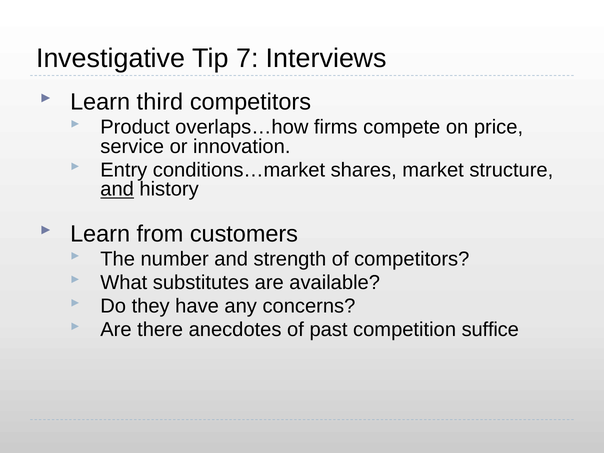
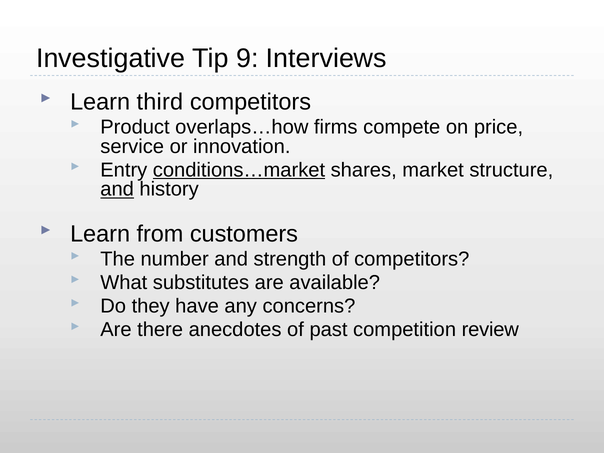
7: 7 -> 9 (247, 58)
conditions…market underline: none -> present (239, 170)
suffice: suffice -> review (490, 330)
